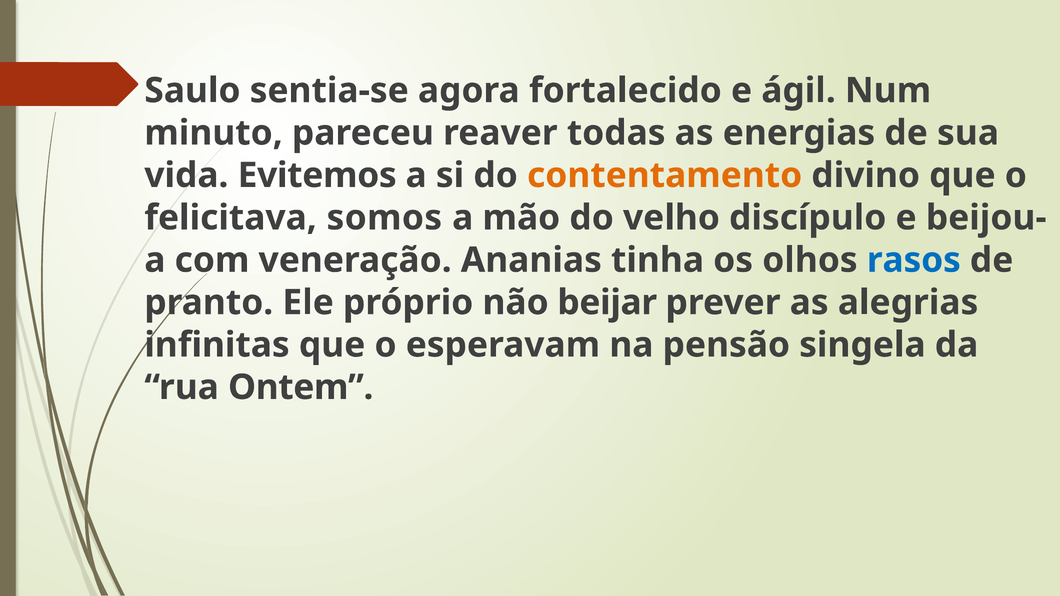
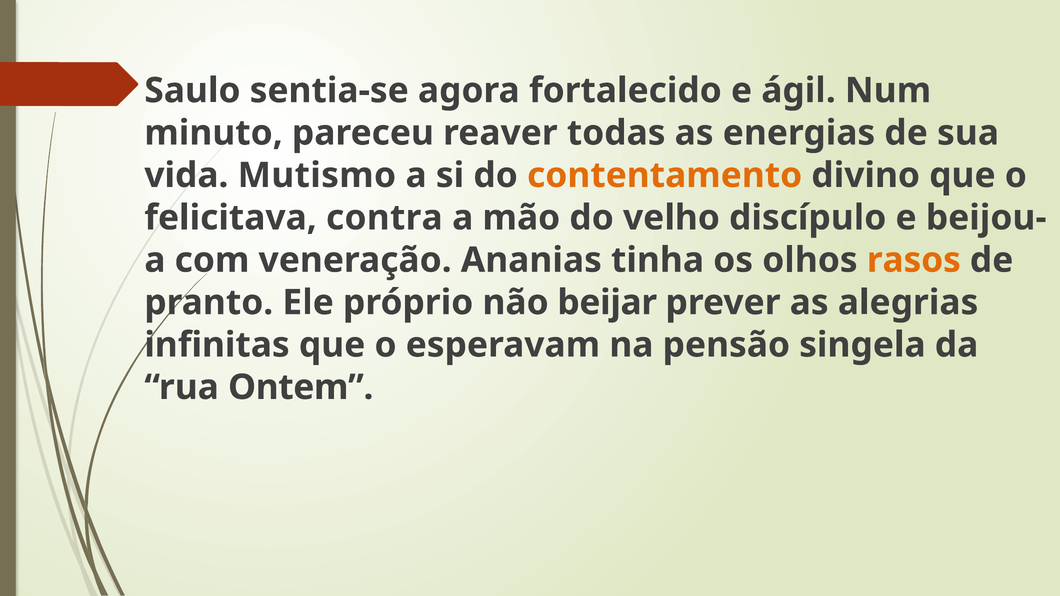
Evitemos: Evitemos -> Mutismo (317, 175)
somos: somos -> contra (384, 218)
rasos colour: blue -> orange (914, 260)
